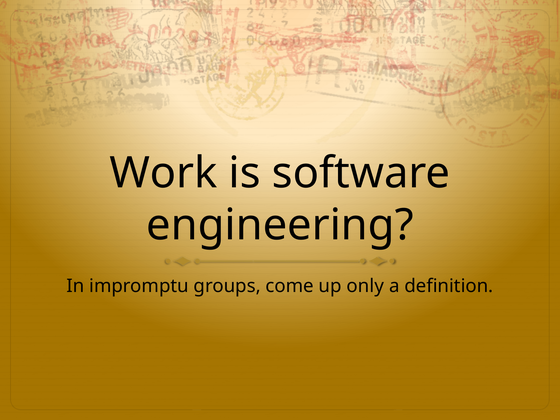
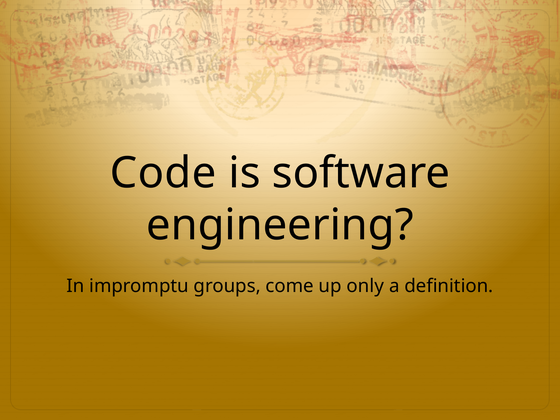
Work: Work -> Code (163, 173)
